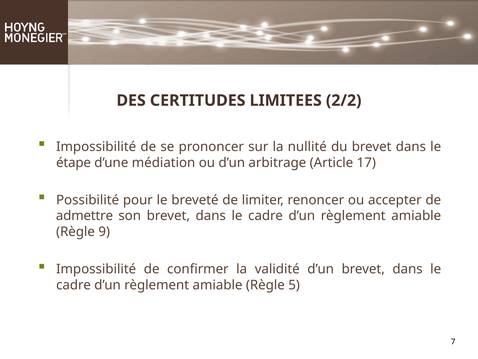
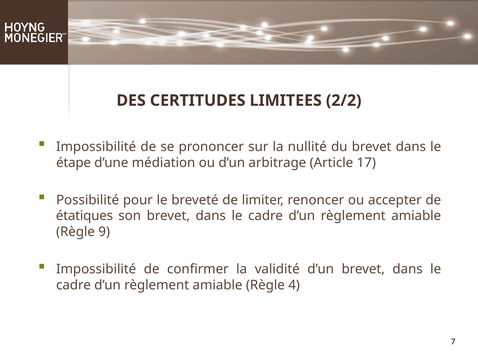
admettre: admettre -> étatiques (84, 216)
5: 5 -> 4 (294, 285)
